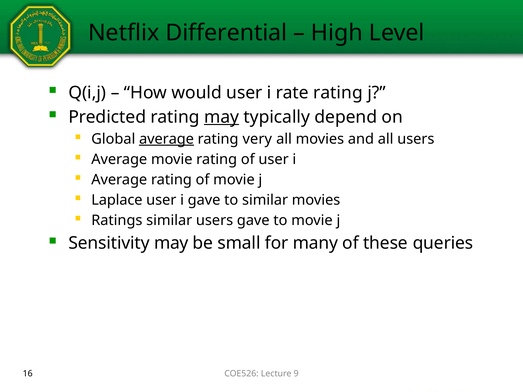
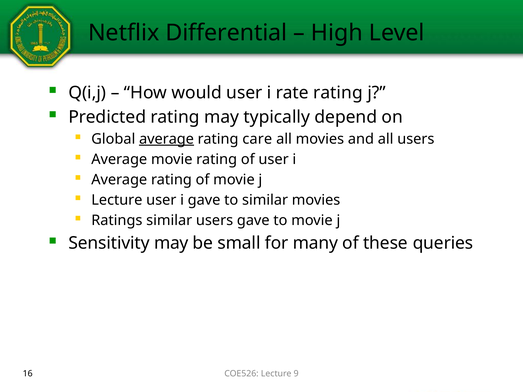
may underline: present -> none (222, 117)
very: very -> care (257, 139)
Laplace: Laplace -> Lecture (117, 200)
